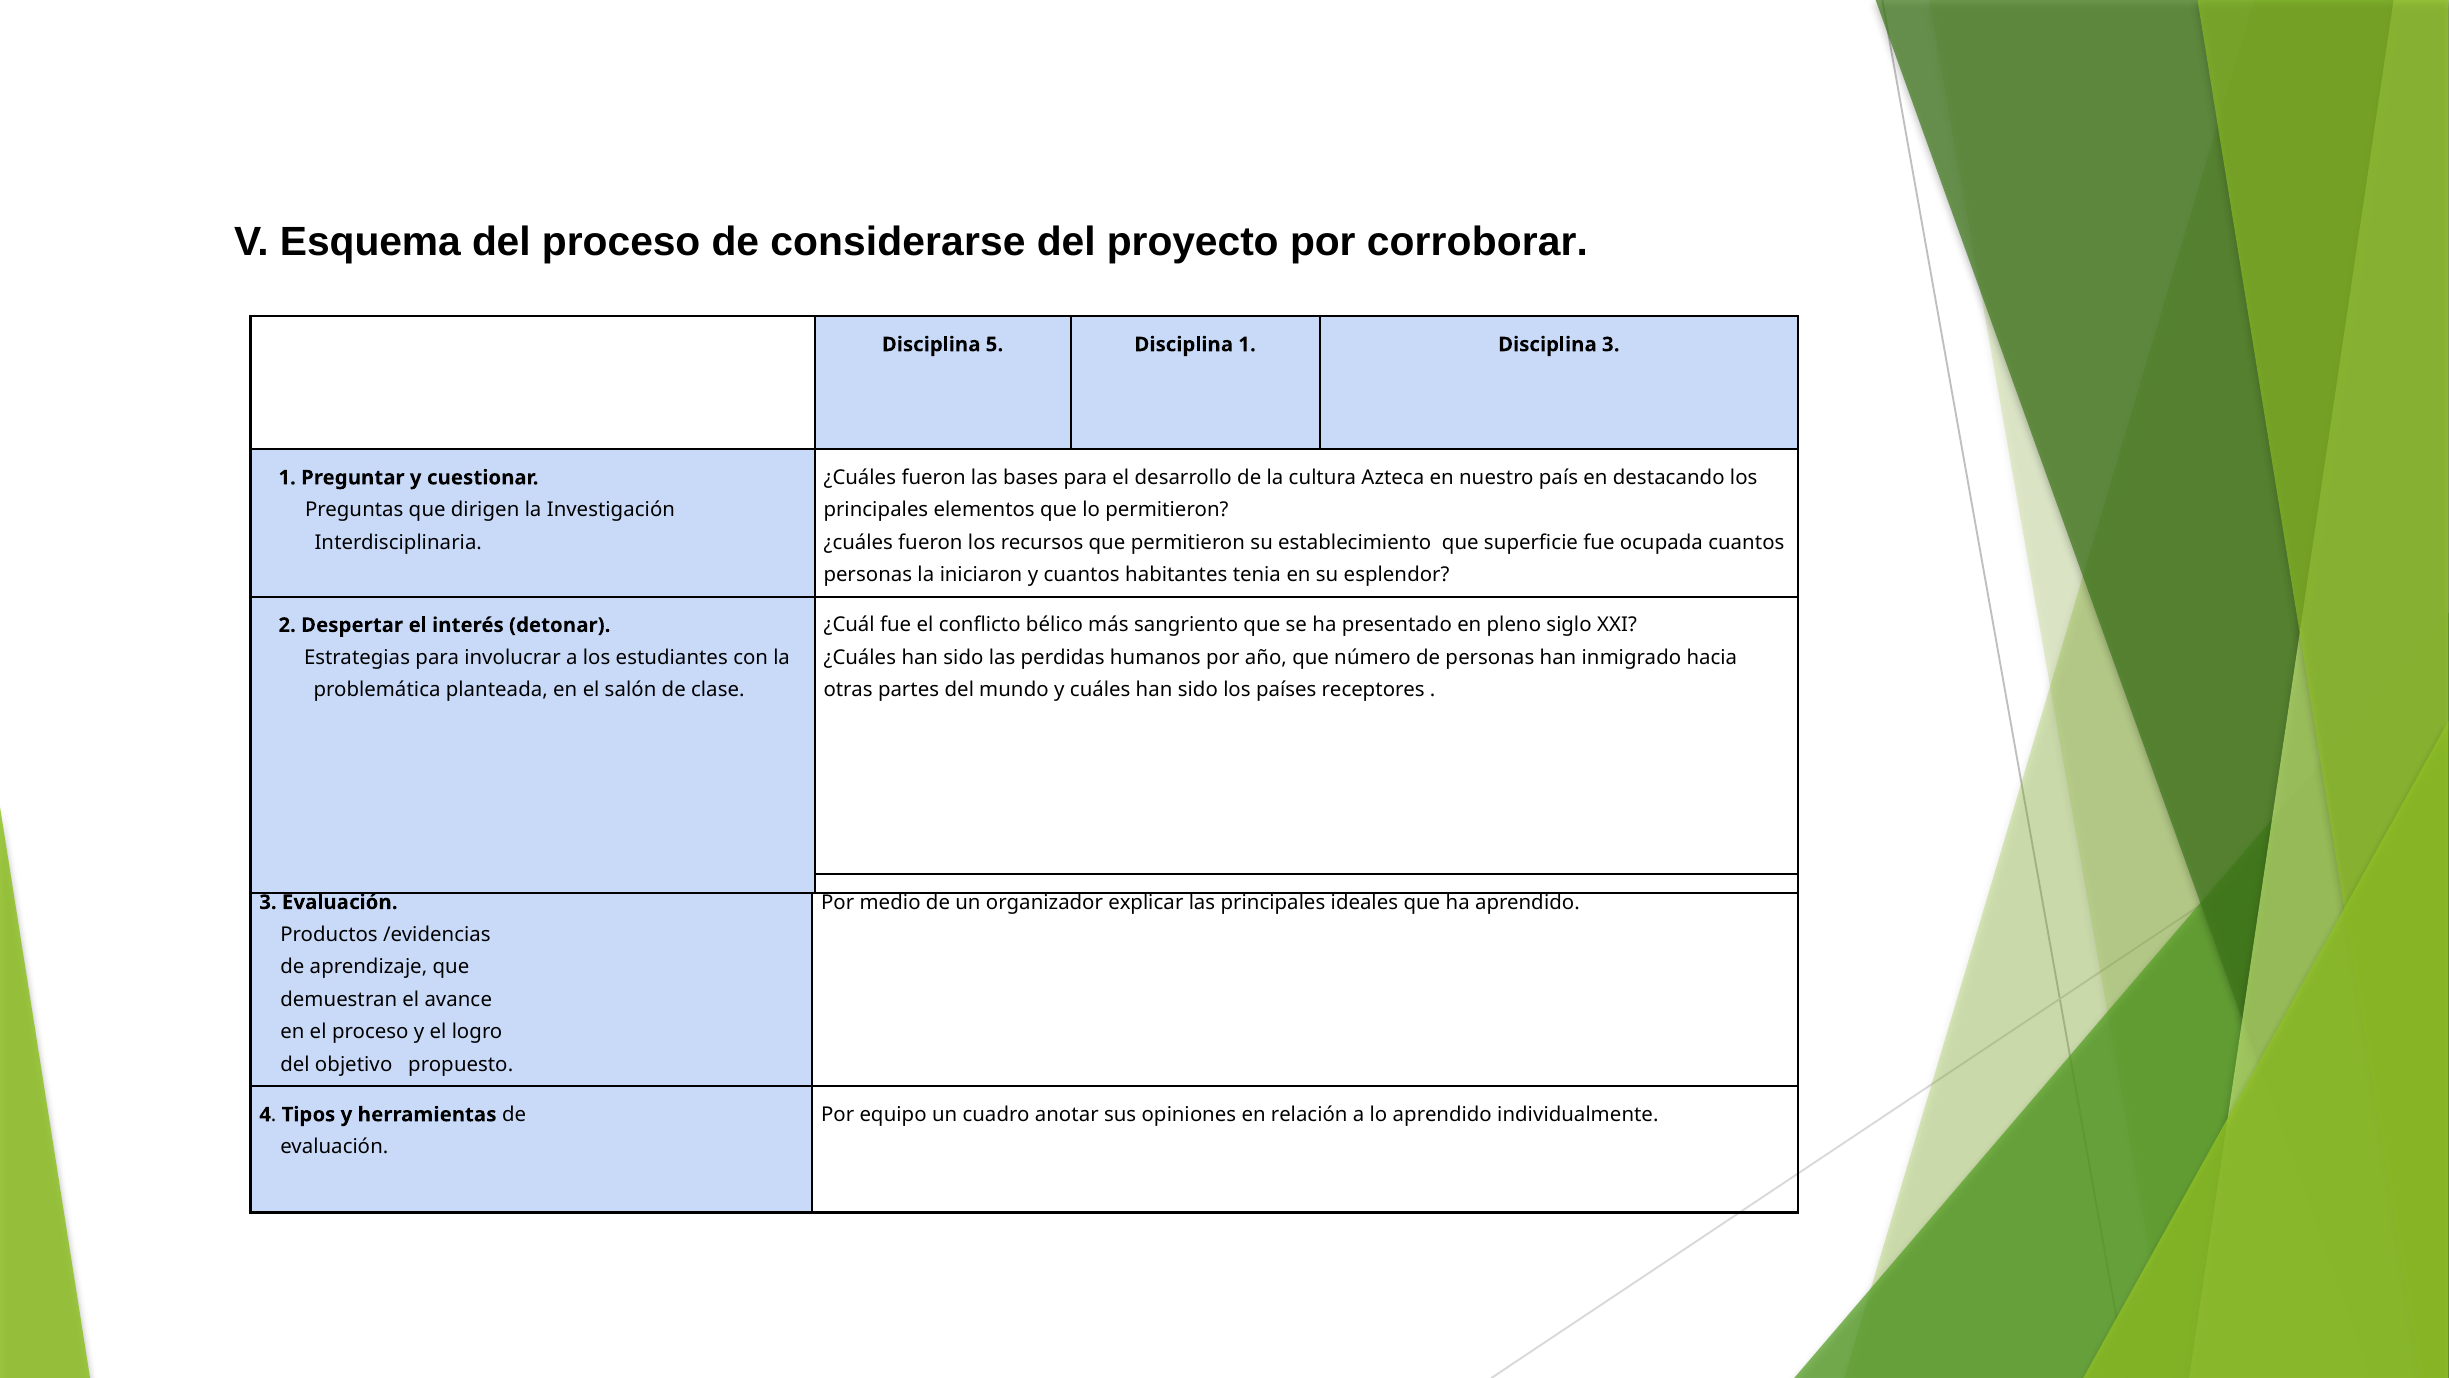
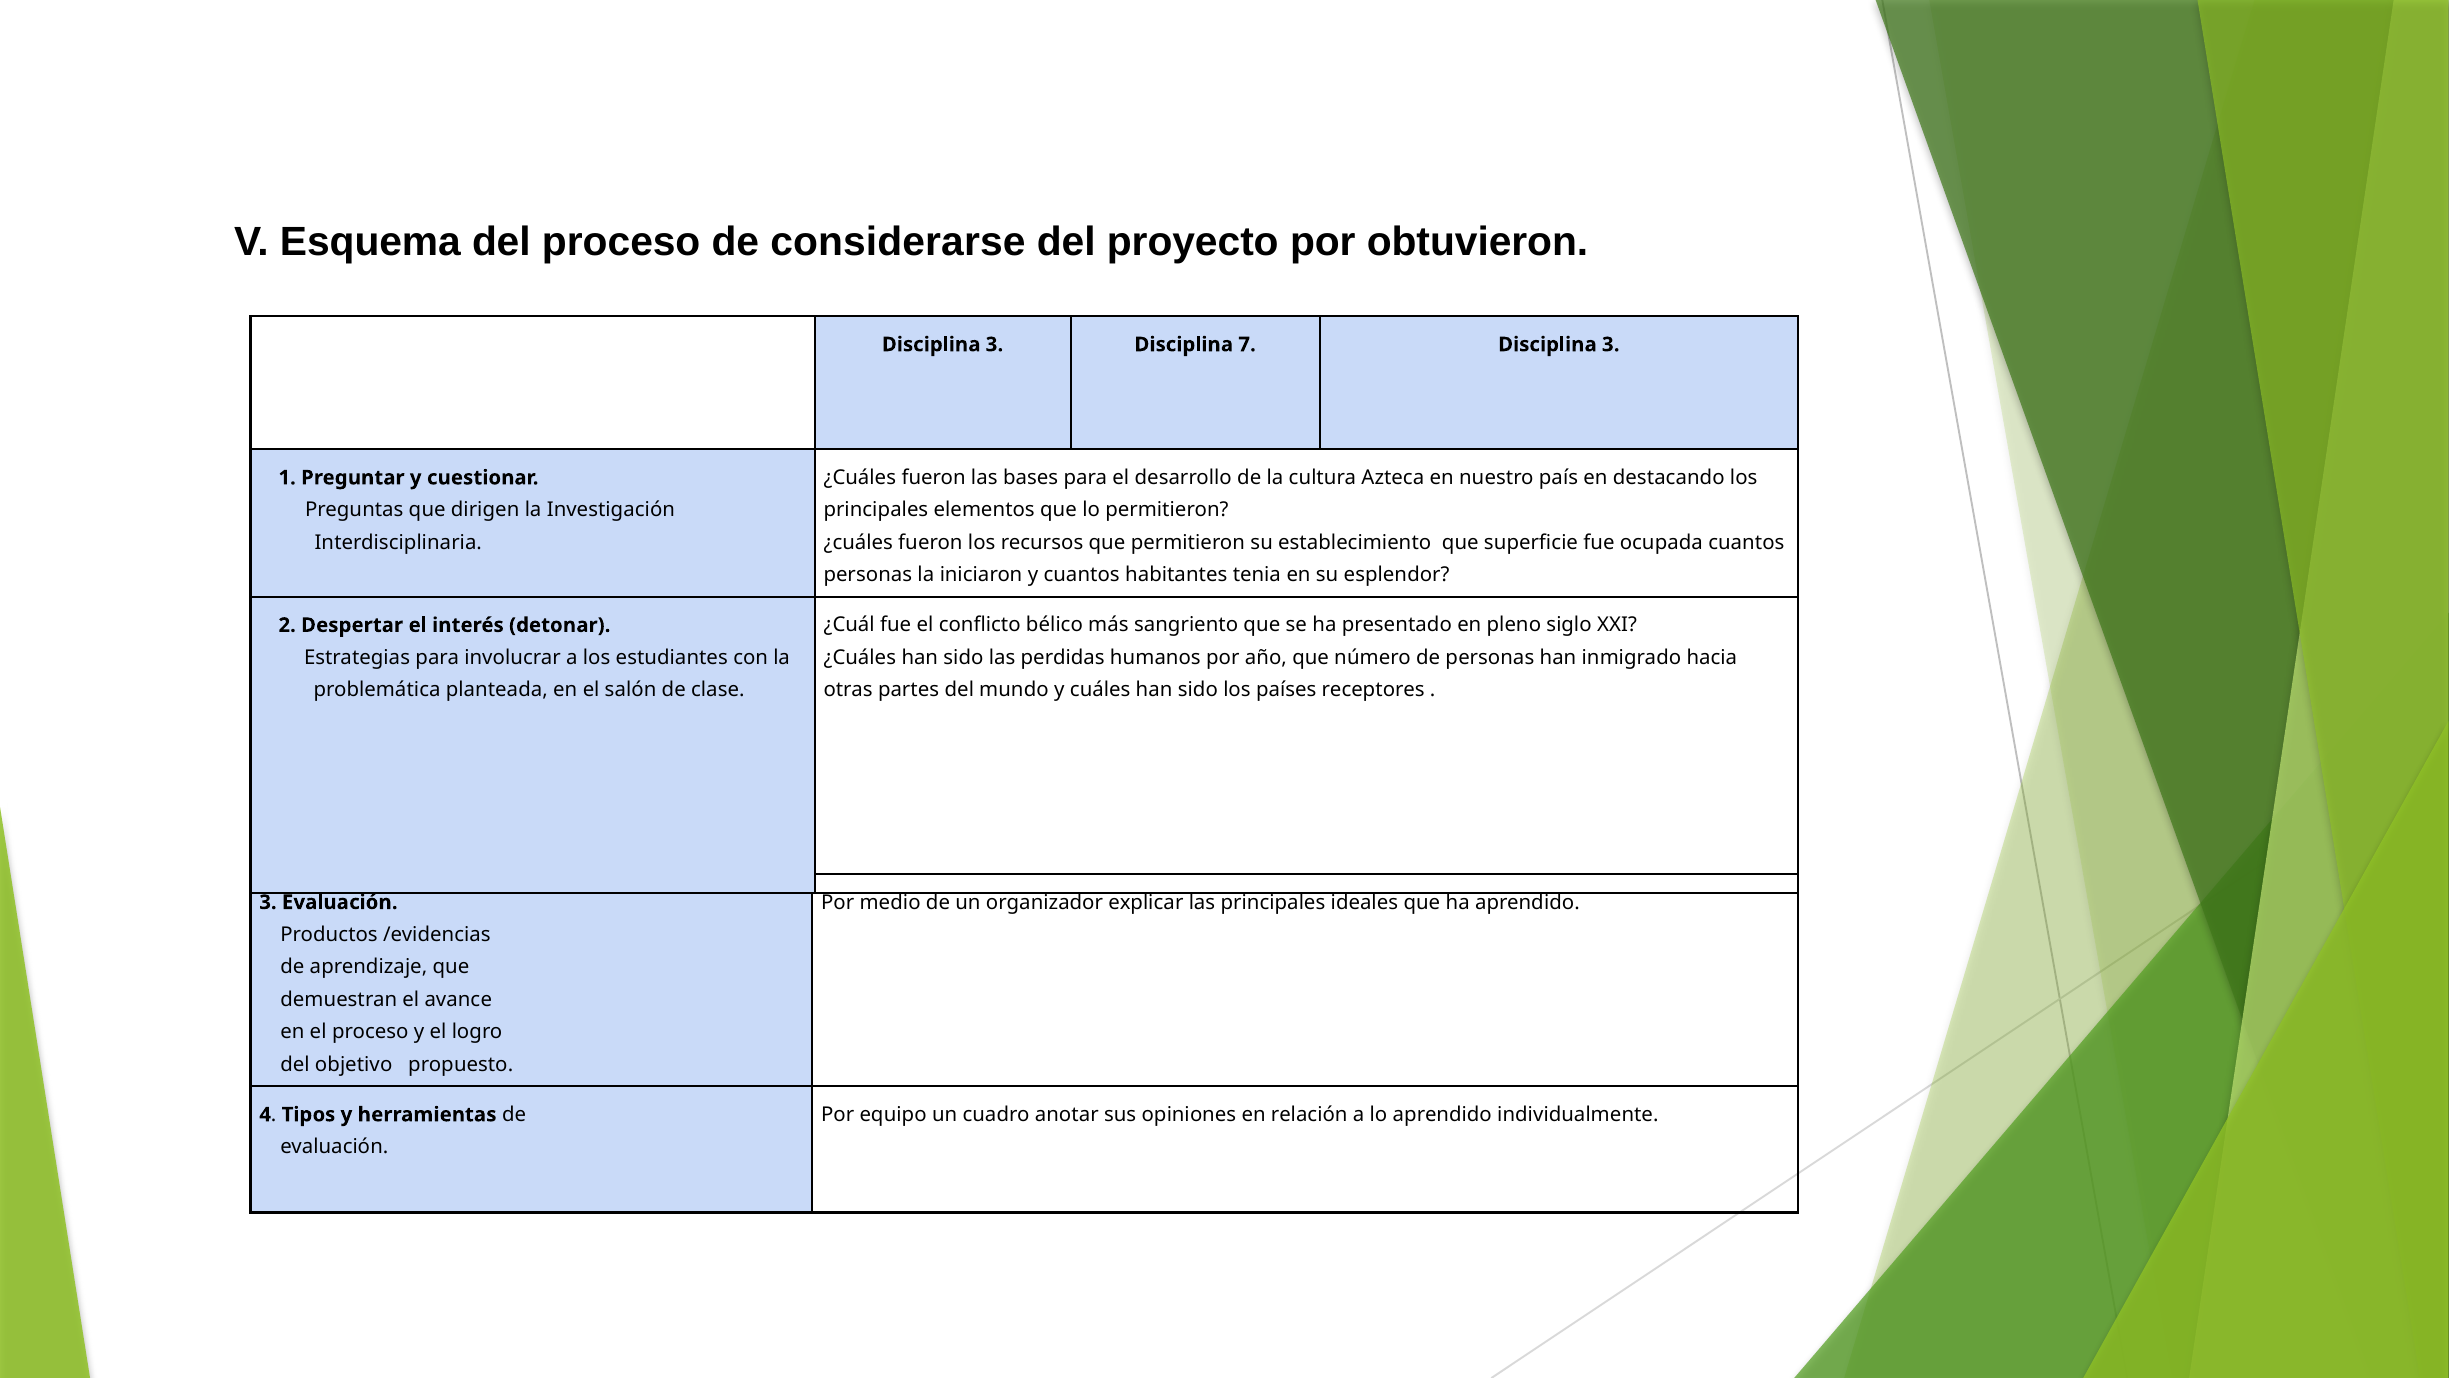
corroborar: corroborar -> obtuvieron (1478, 242)
5: 5 -> 3 (994, 344)
Disciplina 1: 1 -> 7 (1247, 344)
